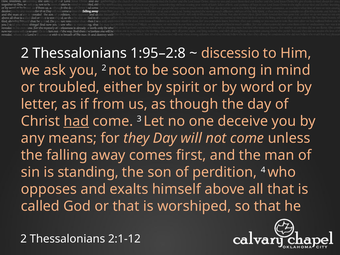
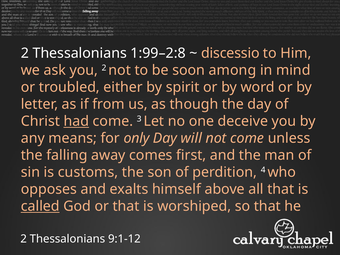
1:95–2:8: 1:95–2:8 -> 1:99–2:8 (158, 53)
they: they -> only (137, 138)
standing: standing -> customs (88, 172)
called underline: none -> present (40, 206)
2:1-12: 2:1-12 -> 9:1-12 (124, 239)
